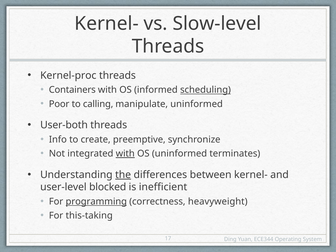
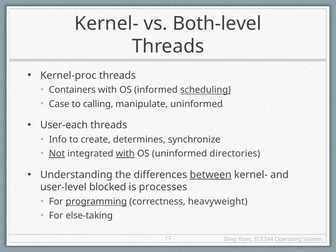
Slow-level: Slow-level -> Both-level (217, 23)
Poor: Poor -> Case (59, 104)
User-both: User-both -> User-each (64, 125)
preemptive: preemptive -> determines (139, 140)
Not underline: none -> present (57, 154)
terminates: terminates -> directories (235, 154)
the underline: present -> none (123, 175)
between underline: none -> present (211, 175)
inefficient: inefficient -> processes (163, 187)
this-taking: this-taking -> else-taking (89, 216)
